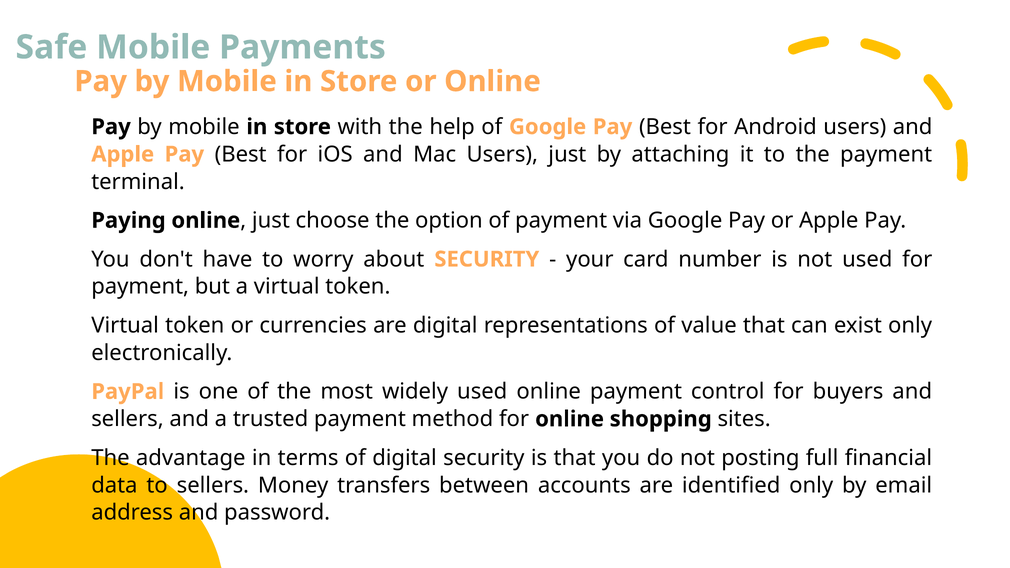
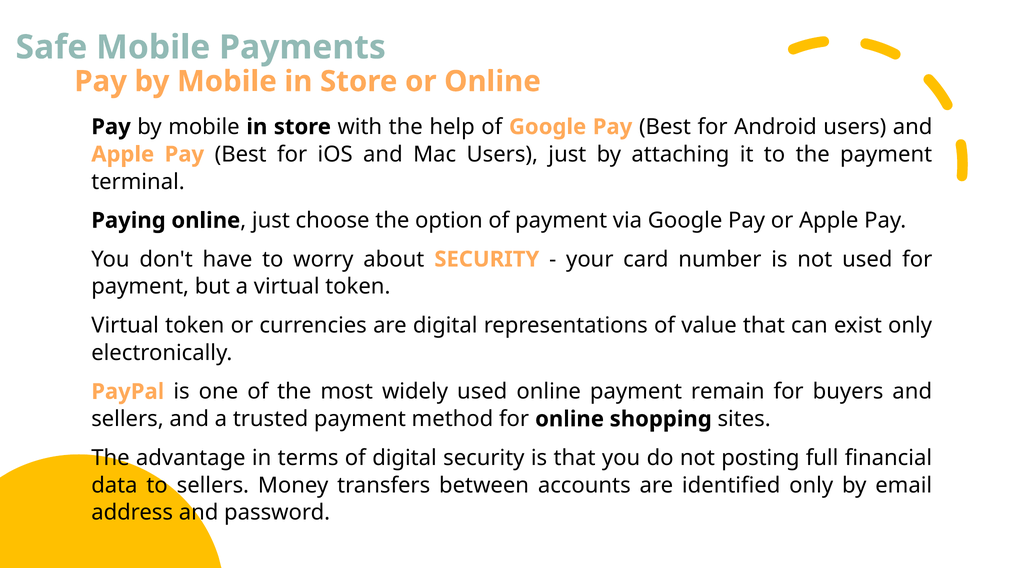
control: control -> remain (728, 392)
